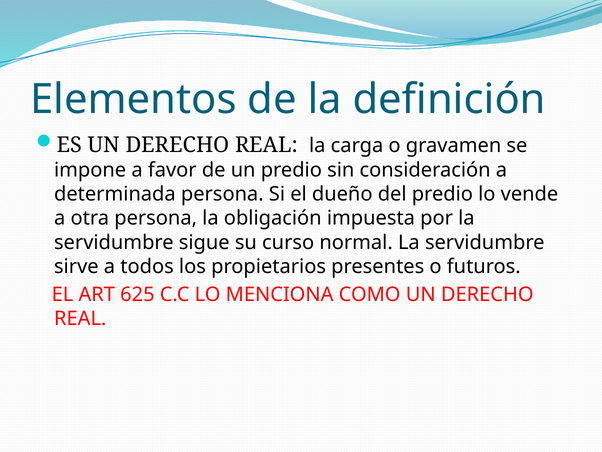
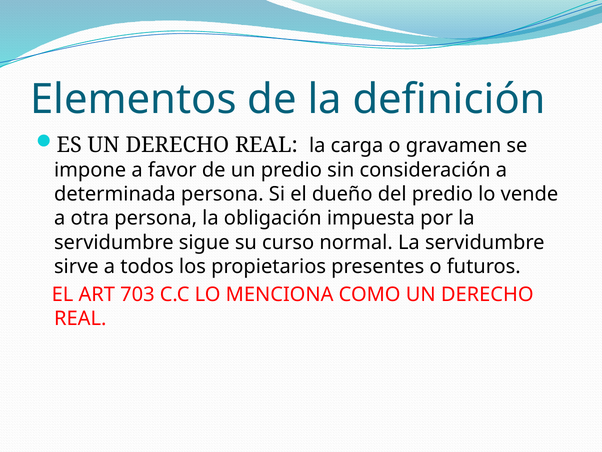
625: 625 -> 703 (137, 294)
